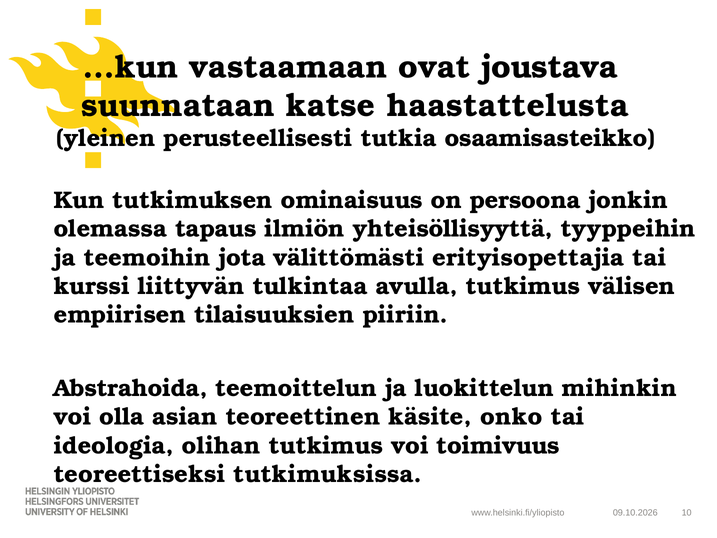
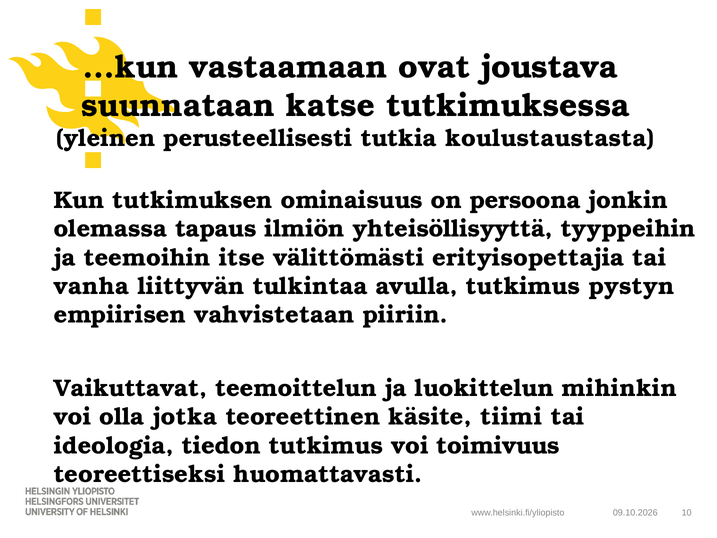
haastattelusta: haastattelusta -> tutkimuksessa (508, 105)
osaamisasteikko: osaamisasteikko -> koulustaustasta (550, 138)
jota: jota -> itse (242, 258)
kurssi: kurssi -> vanha (92, 286)
välisen: välisen -> pystyn (632, 286)
tilaisuuksien: tilaisuuksien -> vahvistetaan (274, 315)
Abstrahoida: Abstrahoida -> Vaikuttavat (130, 388)
asian: asian -> jotka (185, 417)
onko: onko -> tiimi (511, 417)
olihan: olihan -> tiedon (221, 446)
tutkimuksissa: tutkimuksissa -> huomattavasti (328, 474)
